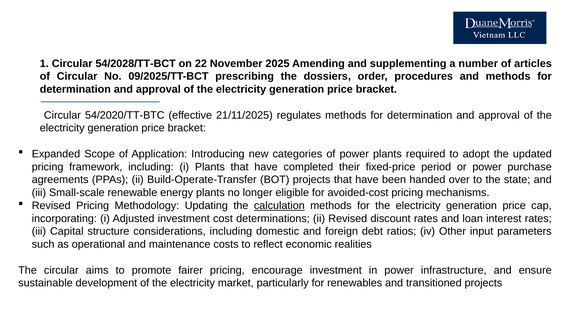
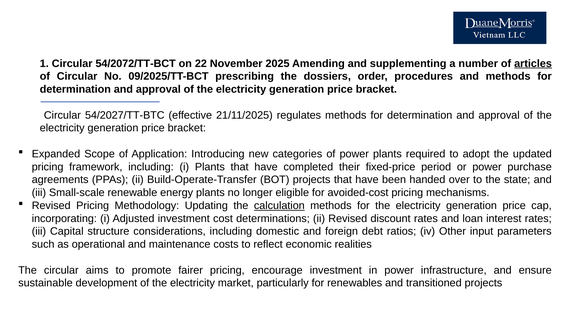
54/2028/TT-BCT: 54/2028/TT-BCT -> 54/2072/TT-BCT (136, 63)
articles underline: none -> present (533, 63)
54/2020/TT-BTC: 54/2020/TT-BTC -> 54/2027/TT-BTC (125, 115)
